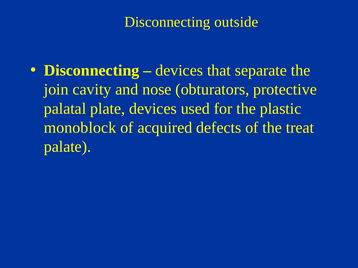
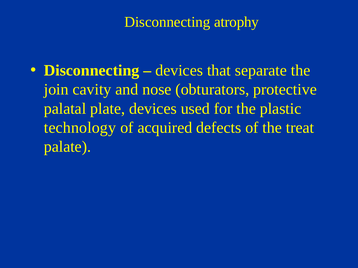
outside: outside -> atrophy (236, 22)
monoblock: monoblock -> technology (80, 128)
